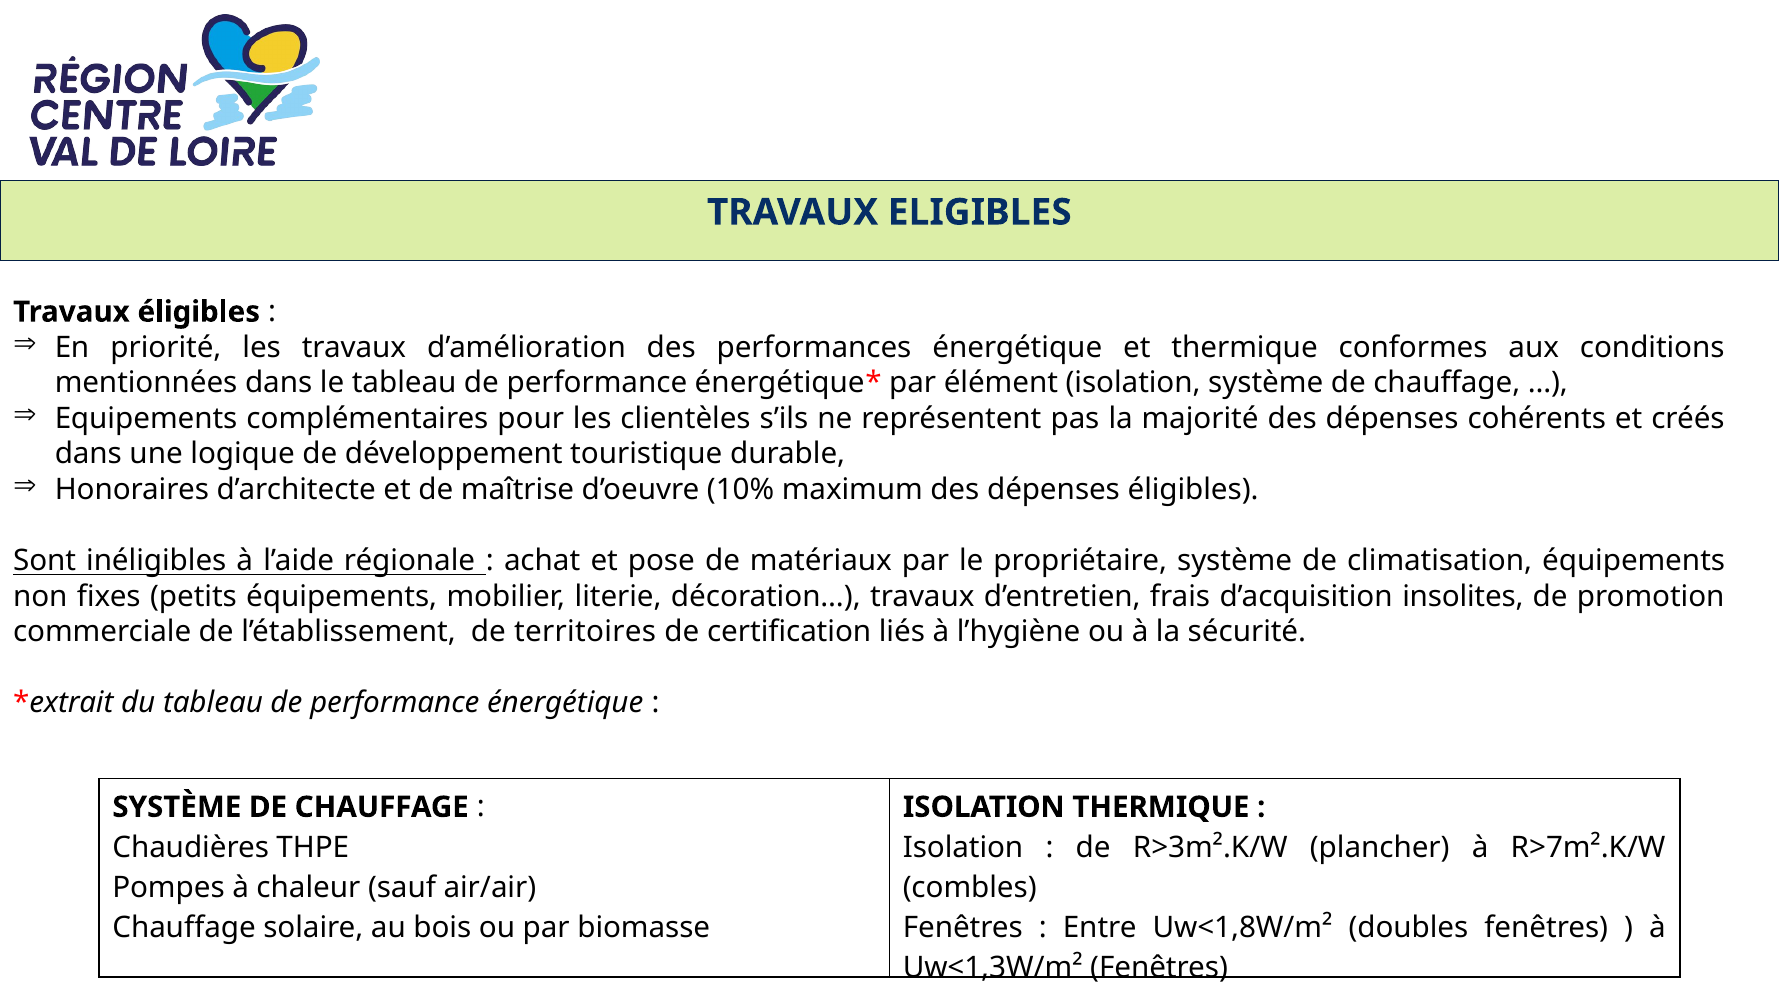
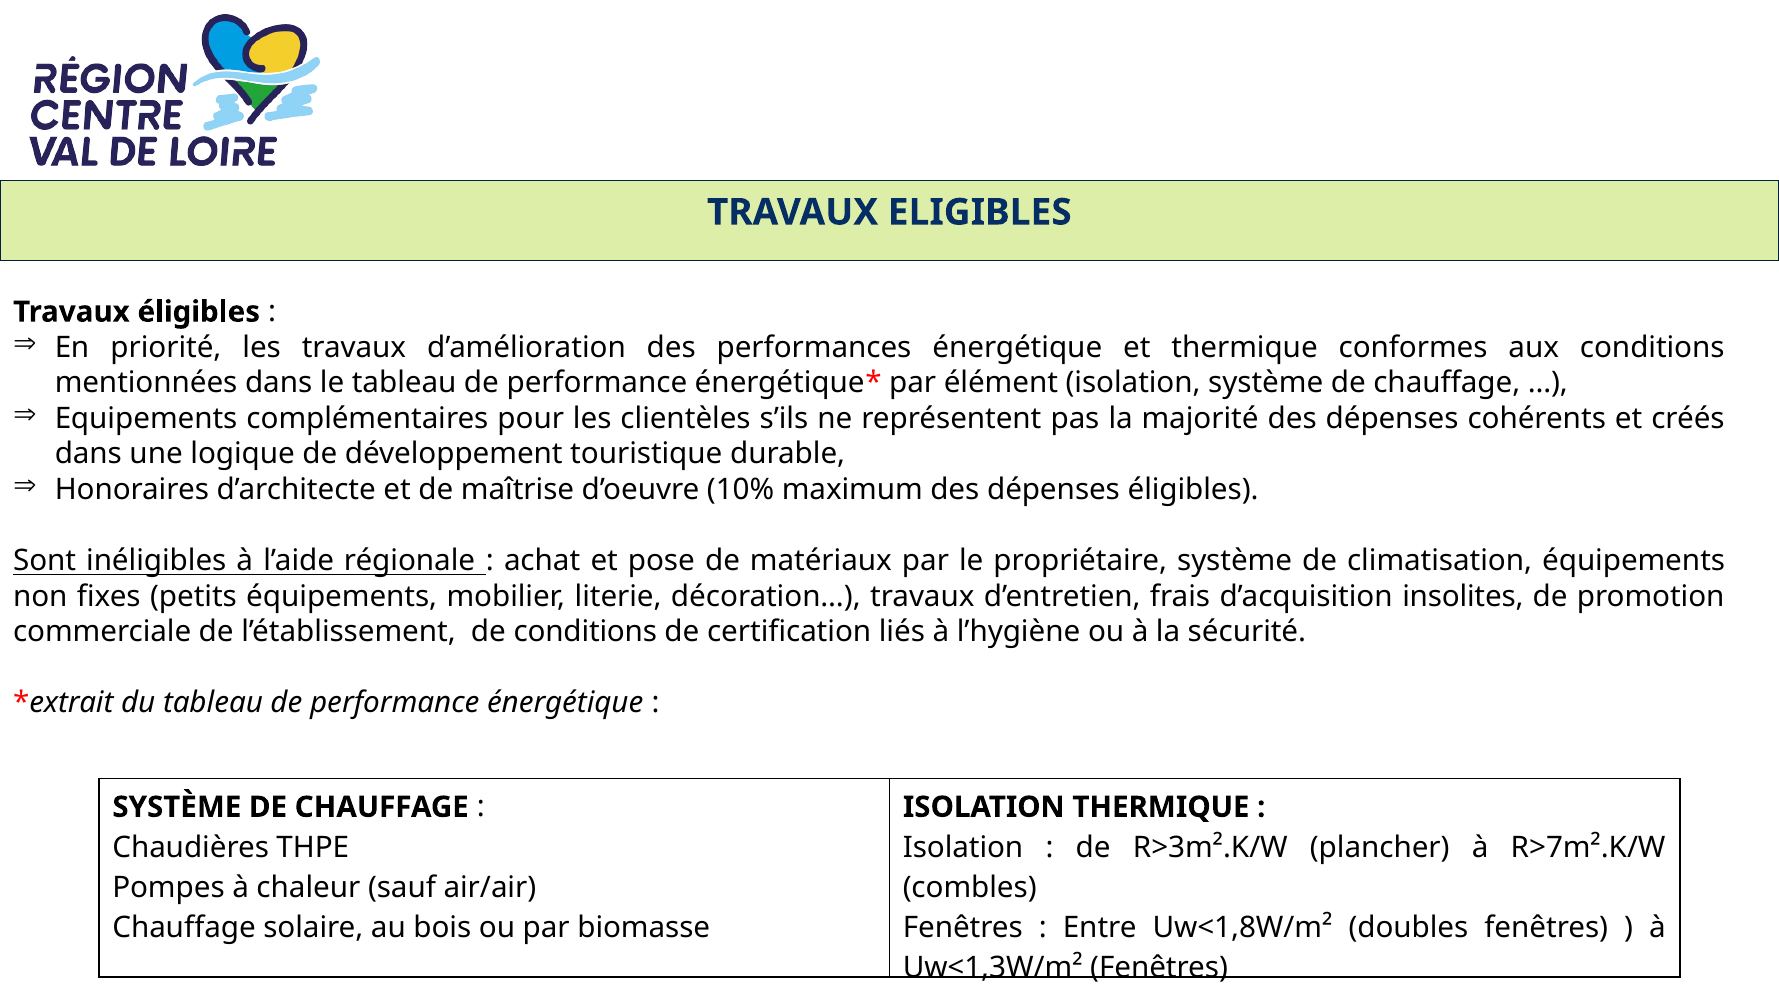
de territoires: territoires -> conditions (585, 632)
